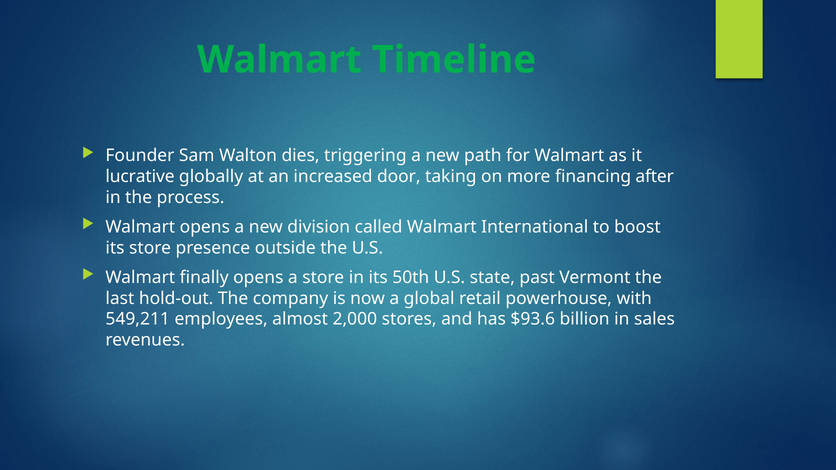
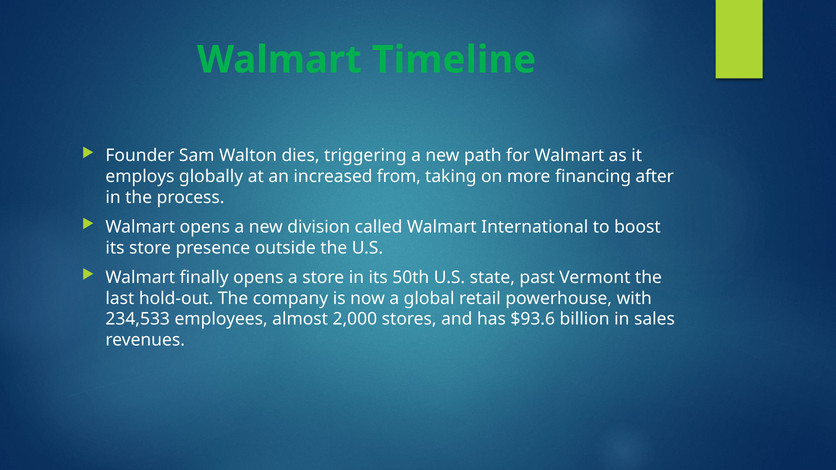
lucrative: lucrative -> employs (140, 176)
door: door -> from (399, 176)
549,211: 549,211 -> 234,533 (138, 319)
